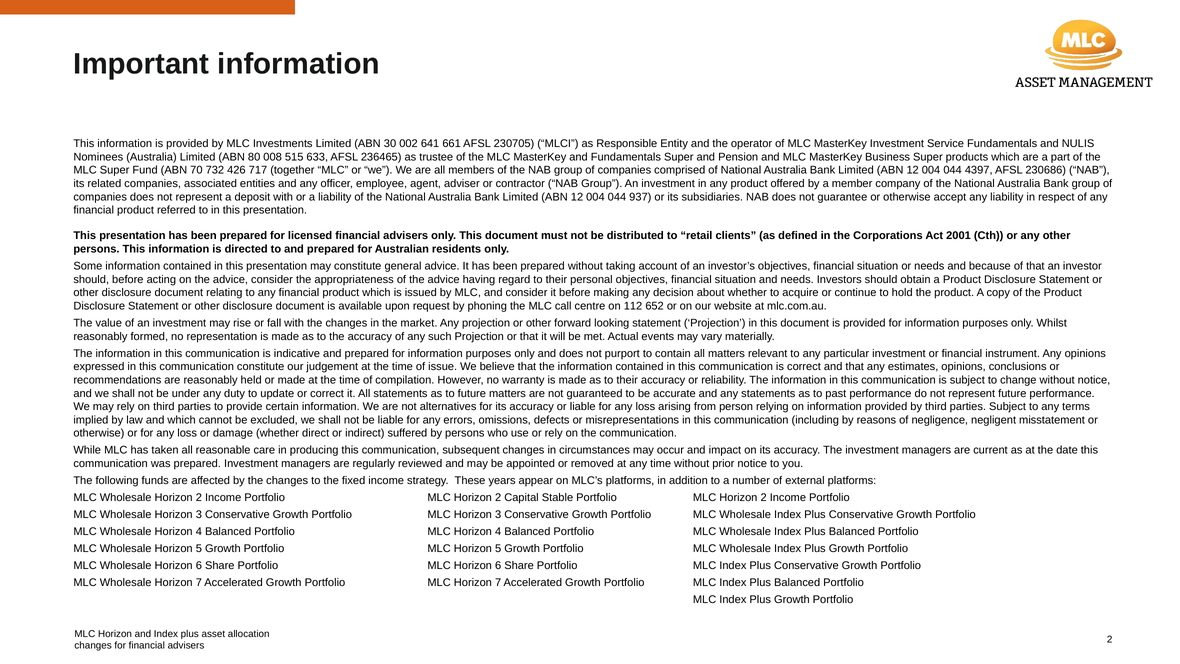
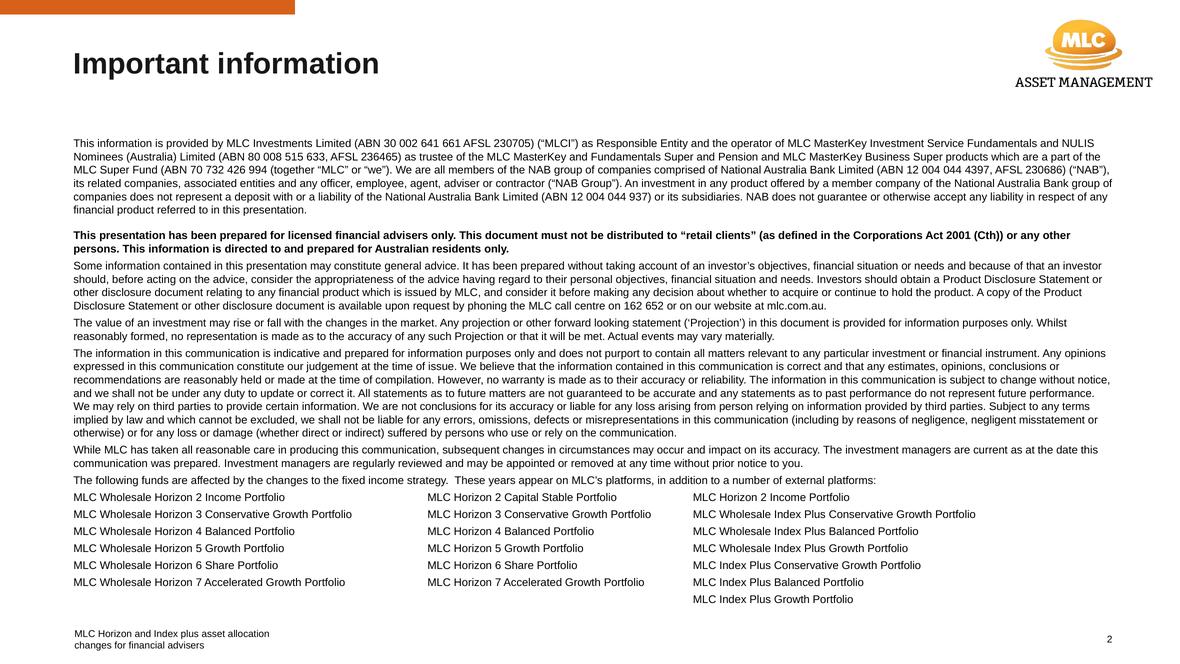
717: 717 -> 994 (258, 170)
112: 112 -> 162 (633, 306)
not alternatives: alternatives -> conclusions (448, 407)
